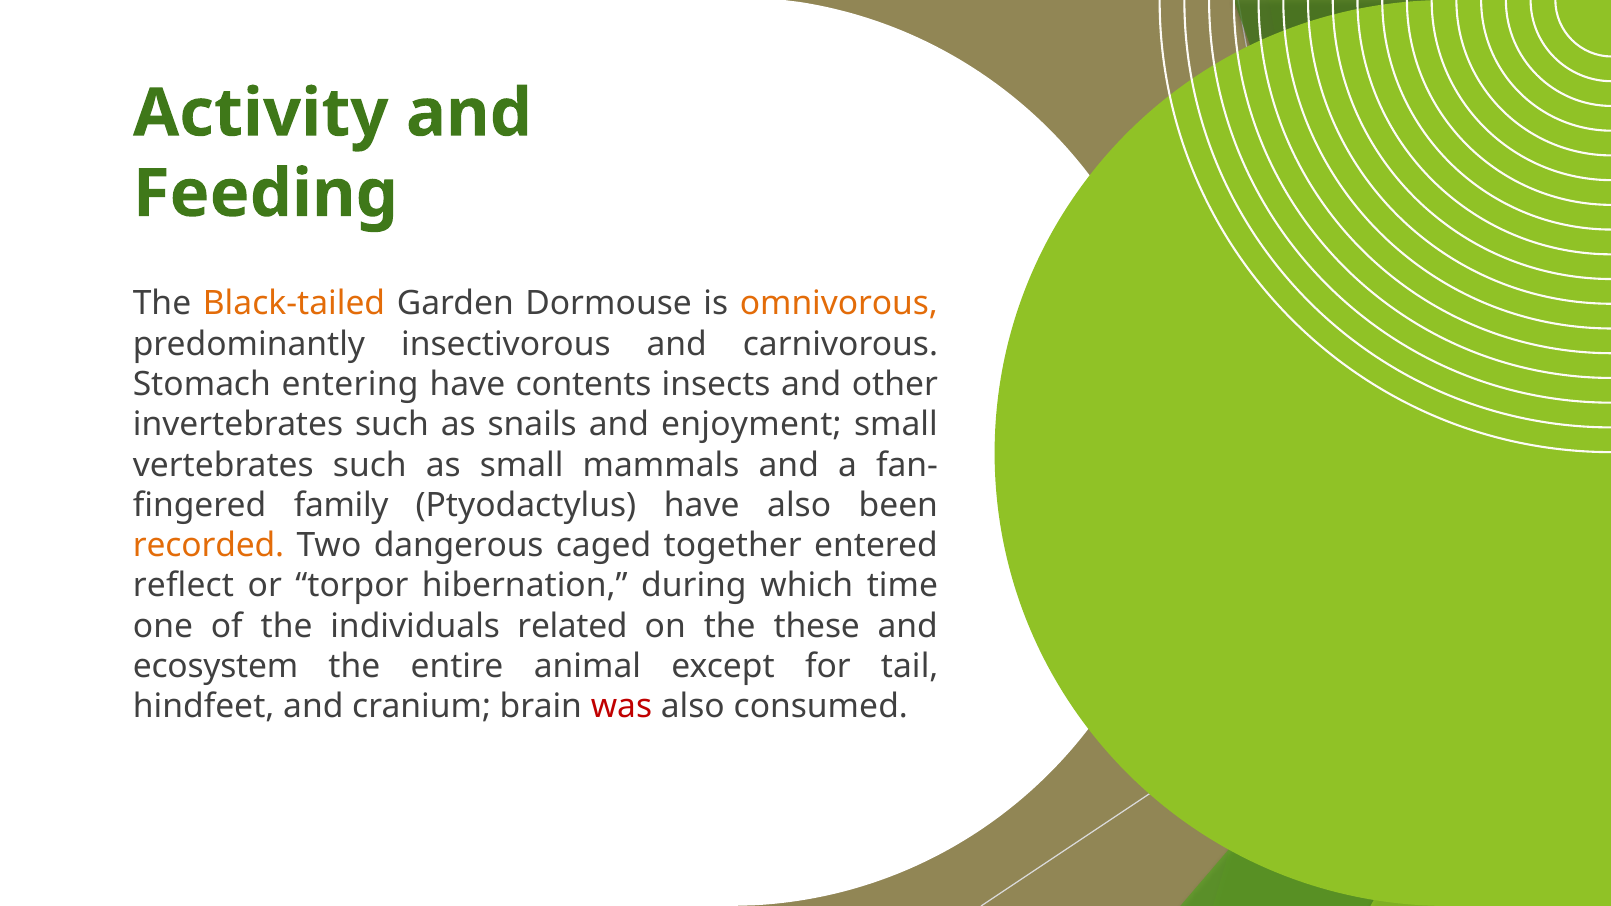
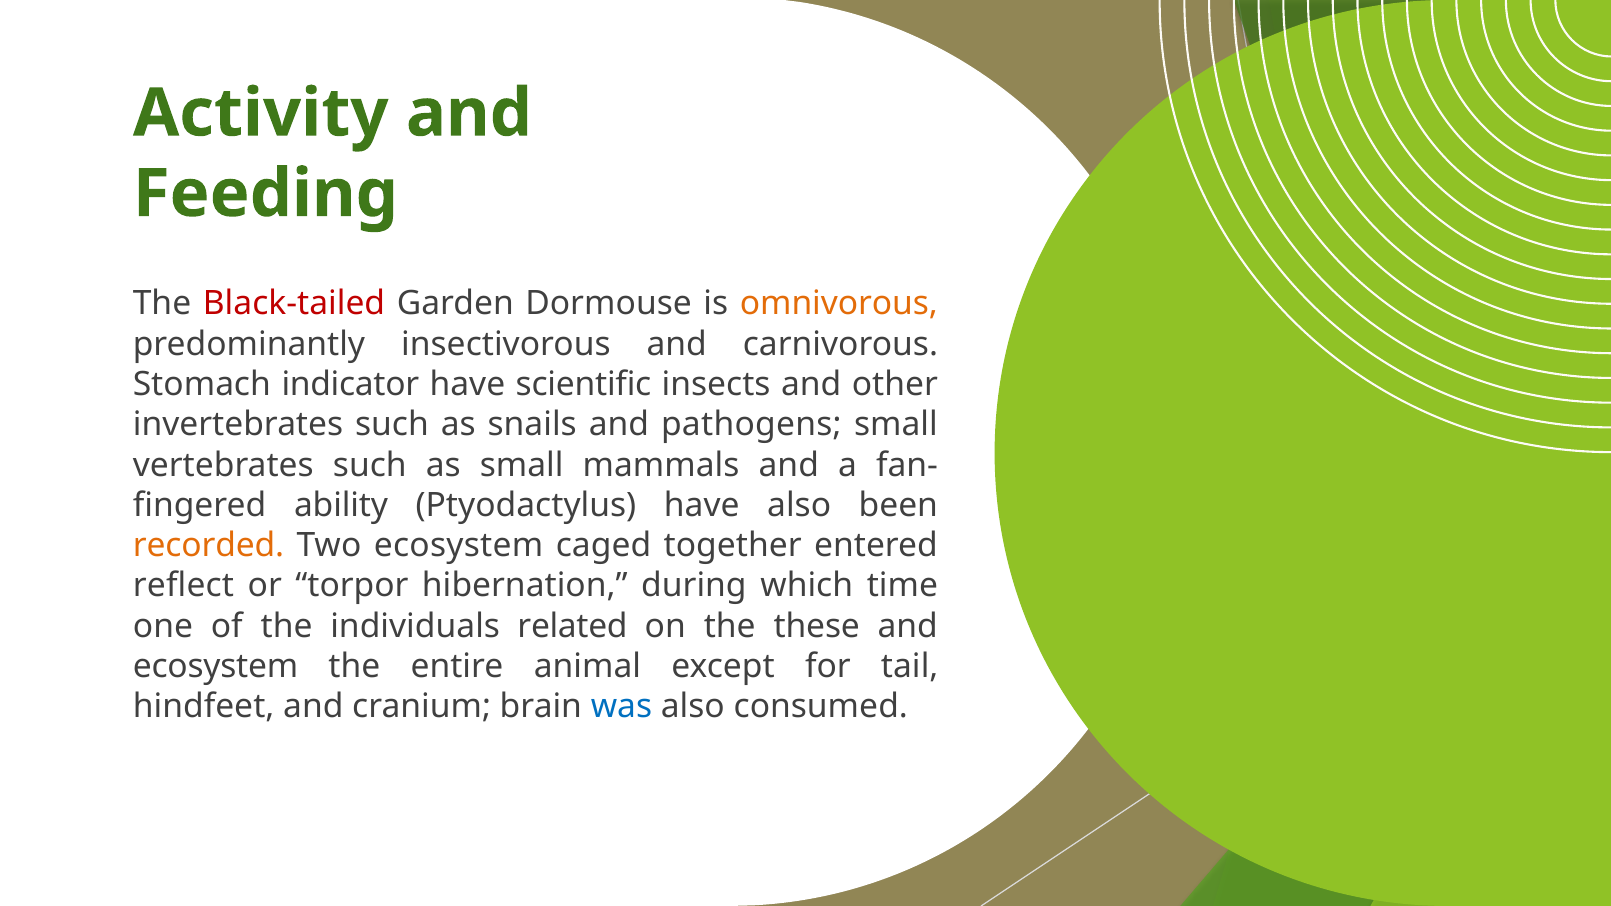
Black-tailed colour: orange -> red (294, 304)
entering: entering -> indicator (350, 385)
contents: contents -> scientific (584, 385)
enjoyment: enjoyment -> pathogens (751, 425)
family: family -> ability (341, 505)
Two dangerous: dangerous -> ecosystem (458, 546)
was colour: red -> blue (621, 707)
